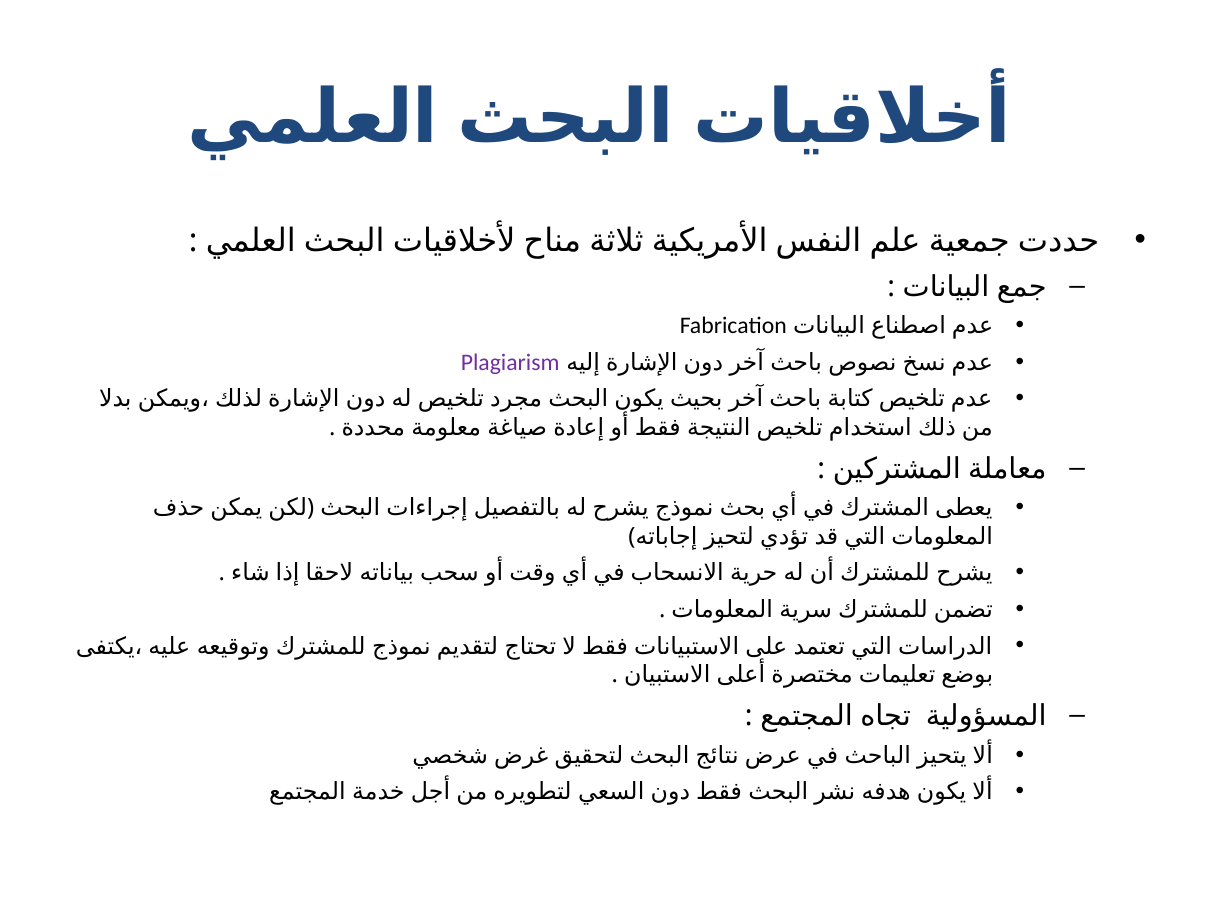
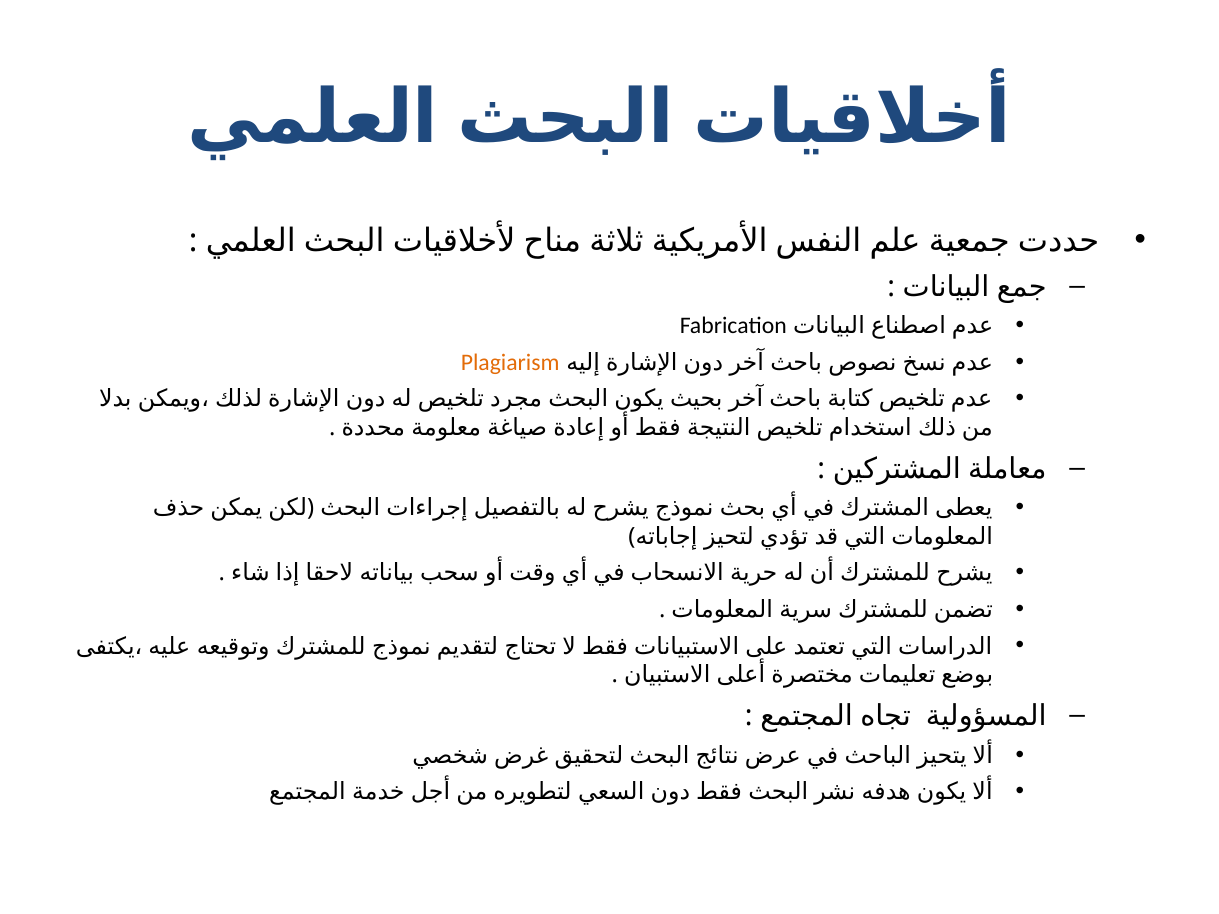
Plagiarism colour: purple -> orange (510, 363)
